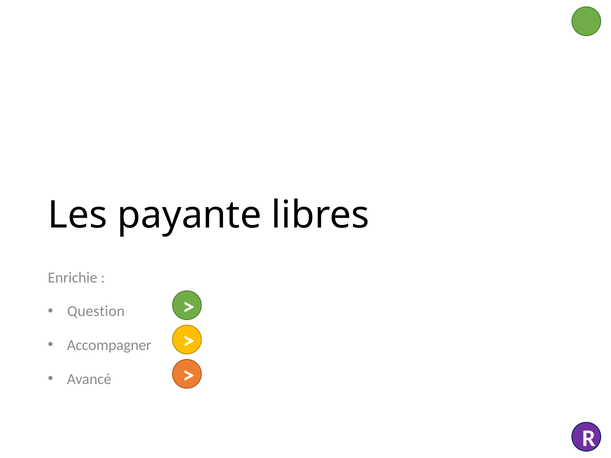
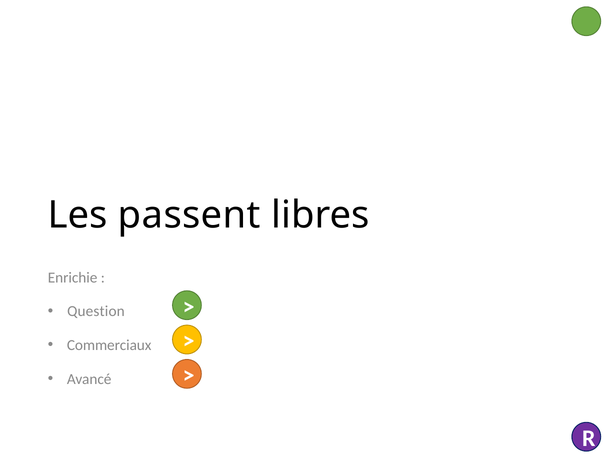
payante: payante -> passent (189, 215)
Accompagner: Accompagner -> Commerciaux (109, 345)
